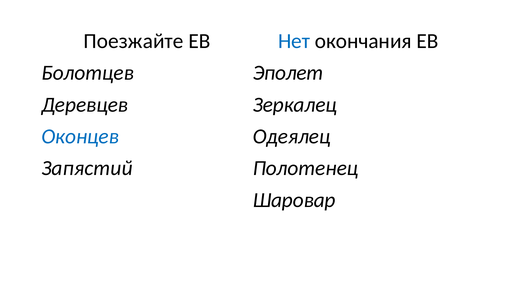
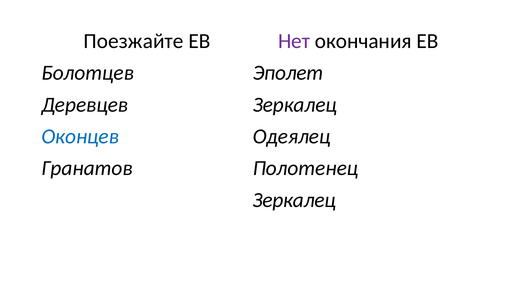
Нет colour: blue -> purple (294, 41)
Запястий: Запястий -> Гранатов (87, 168)
Шаровар: Шаровар -> Зеркалец (294, 200)
